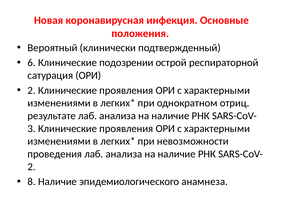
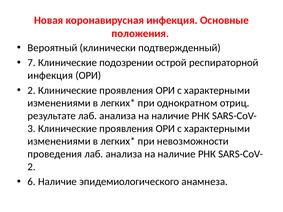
6: 6 -> 7 (32, 63)
сатурация: сатурация -> инфекция (50, 75)
8: 8 -> 6 (32, 182)
